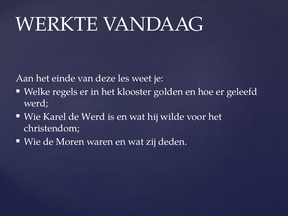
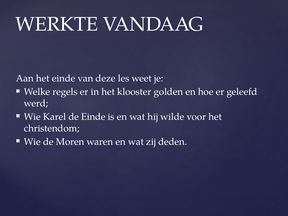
de Werd: Werd -> Einde (93, 117)
